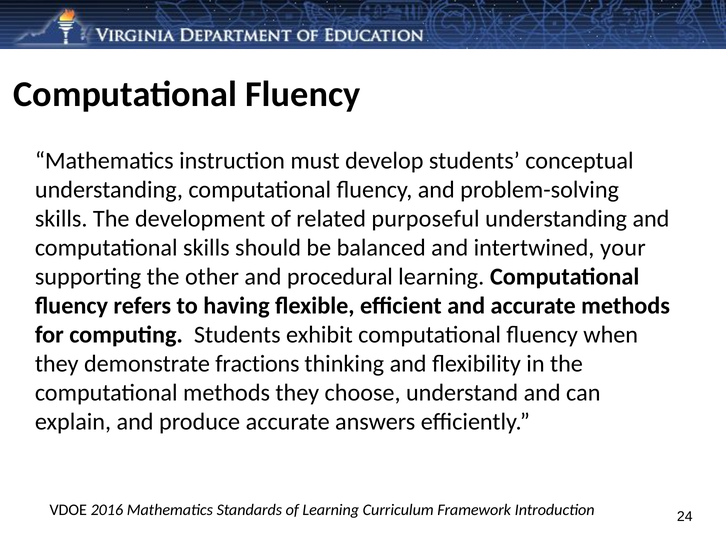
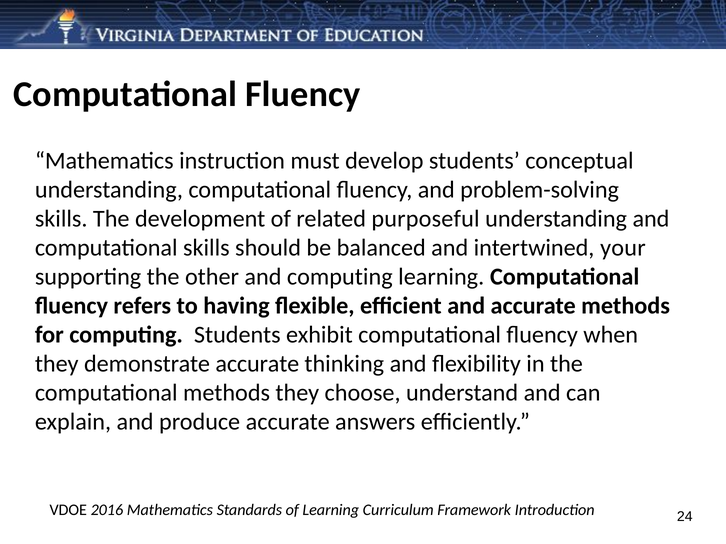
and procedural: procedural -> computing (340, 277)
demonstrate fractions: fractions -> accurate (257, 364)
